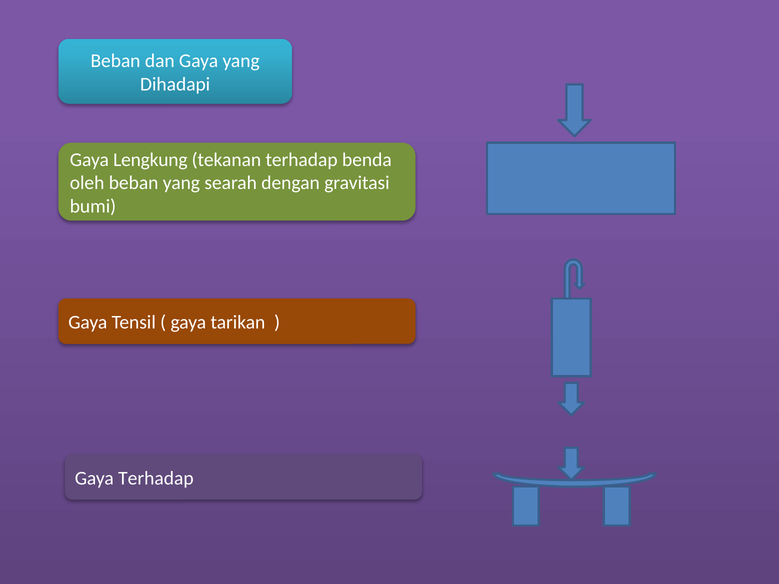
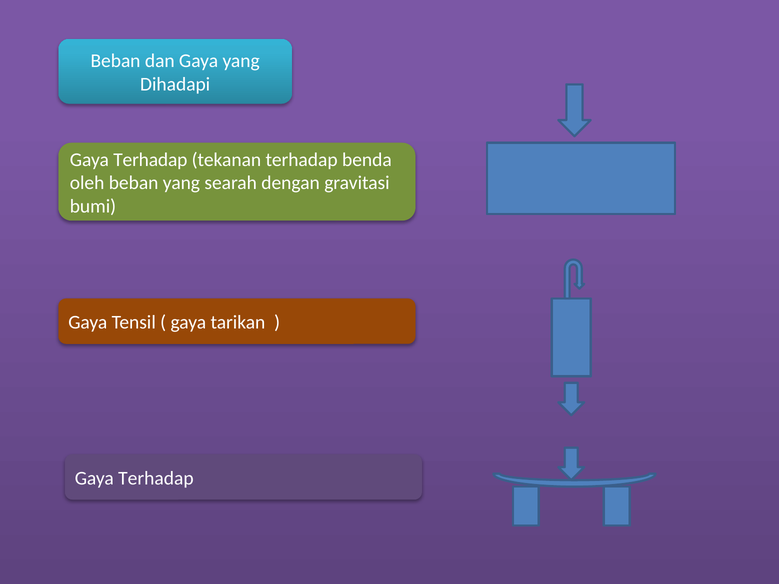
Lengkung: Lengkung -> Terhadap (150, 160)
